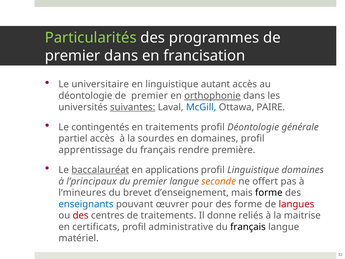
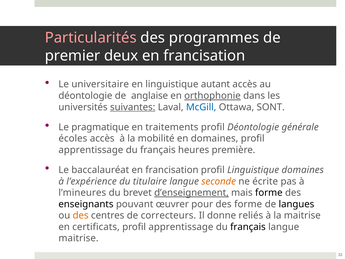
Particularités colour: light green -> pink (91, 38)
premier dans: dans -> deux (121, 56)
premier: premier -> anglaise (150, 96)
PAIRE: PAIRE -> SONT (271, 107)
contingentés: contingentés -> pragmatique (100, 127)
partiel: partiel -> écoles (73, 138)
sourdes: sourdes -> mobilité (156, 138)
rendre: rendre -> heures (194, 150)
baccalauréat underline: present -> none (100, 170)
applications: applications -> francisation (172, 170)
l’principaux: l’principaux -> l’expérience (92, 181)
du premier: premier -> titulaire (150, 181)
offert: offert -> écrite (265, 181)
d’enseignement underline: none -> present (191, 193)
enseignants colour: blue -> black (86, 204)
langues colour: red -> black (296, 204)
des colour: red -> orange (81, 215)
de traitements: traitements -> correcteurs (168, 215)
administrative: administrative -> apprentissage (181, 227)
matériel: matériel -> maitrise (79, 238)
